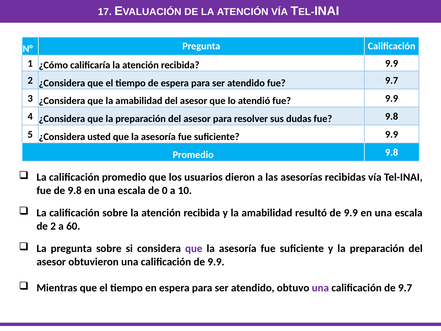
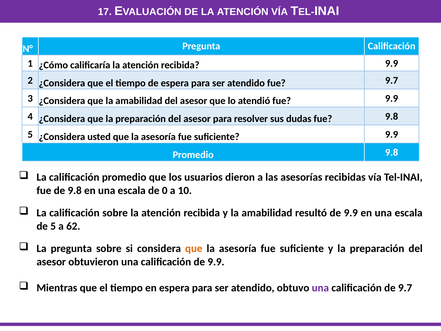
de 2: 2 -> 5 (53, 226)
60: 60 -> 62 (73, 226)
que colour: purple -> orange (194, 248)
